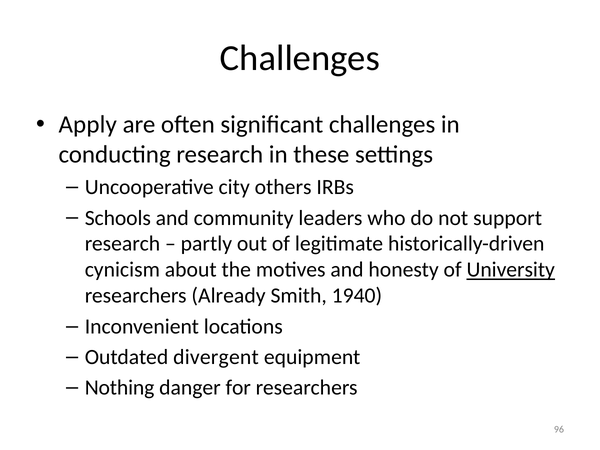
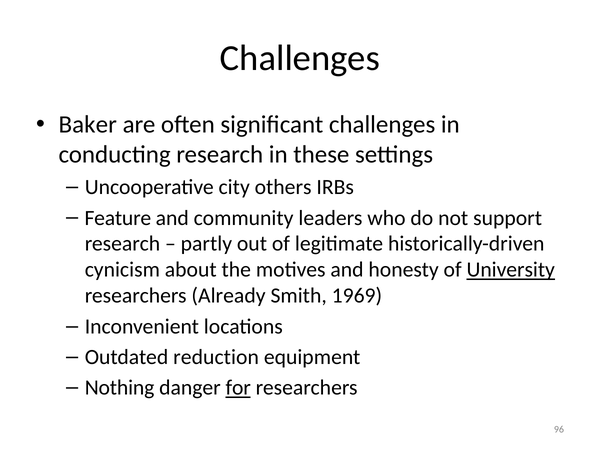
Apply: Apply -> Baker (88, 125)
Schools: Schools -> Feature (118, 218)
1940: 1940 -> 1969 (357, 296)
divergent: divergent -> reduction (216, 357)
for underline: none -> present (238, 388)
